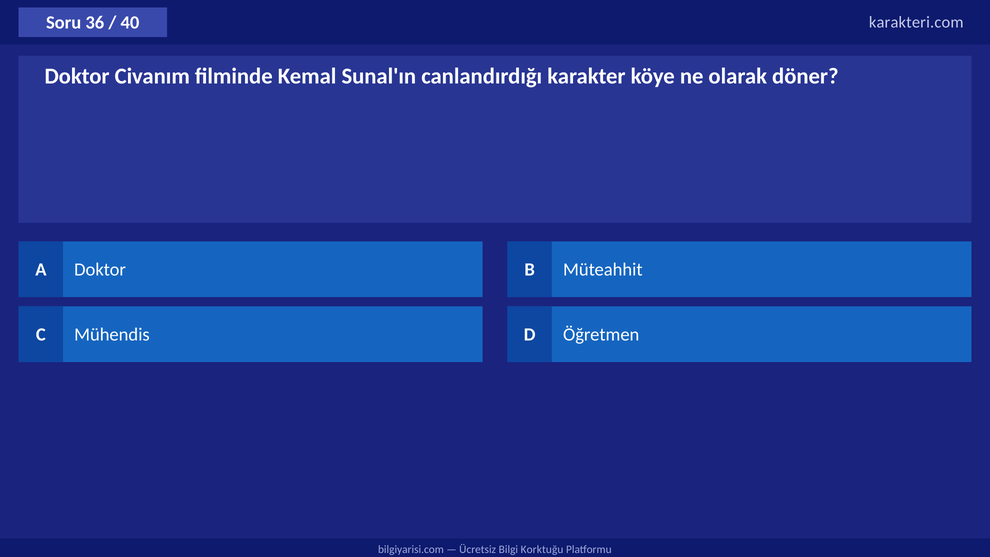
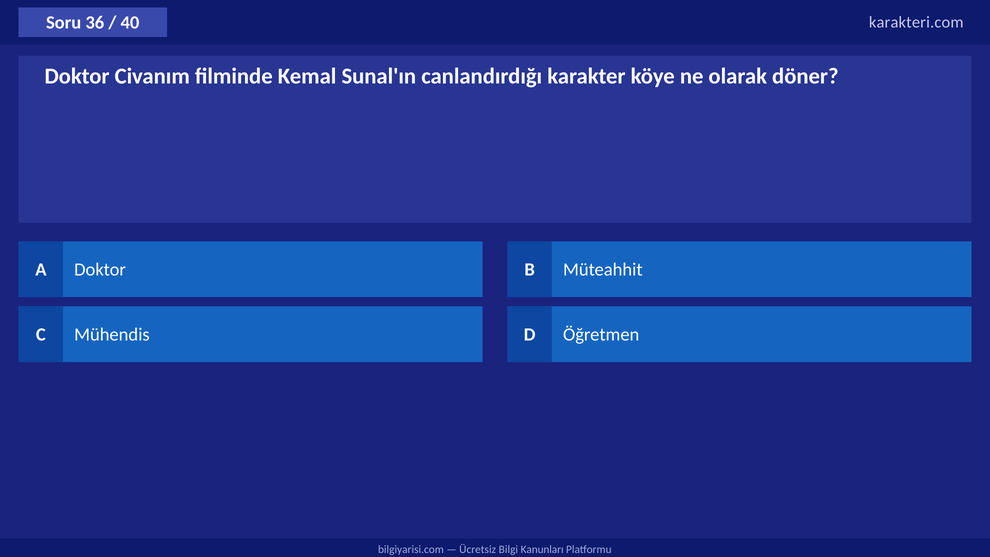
Korktuğu: Korktuğu -> Kanunları (542, 549)
